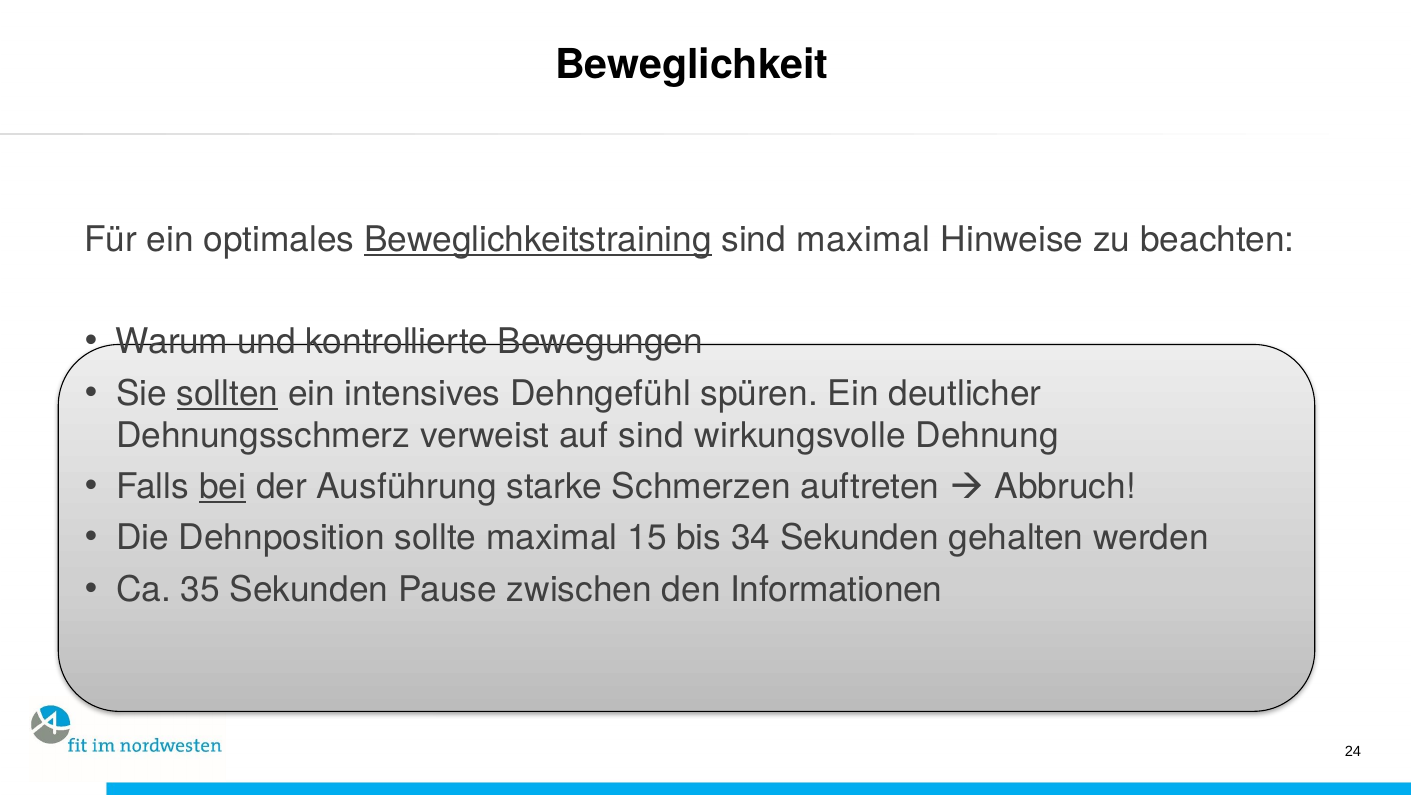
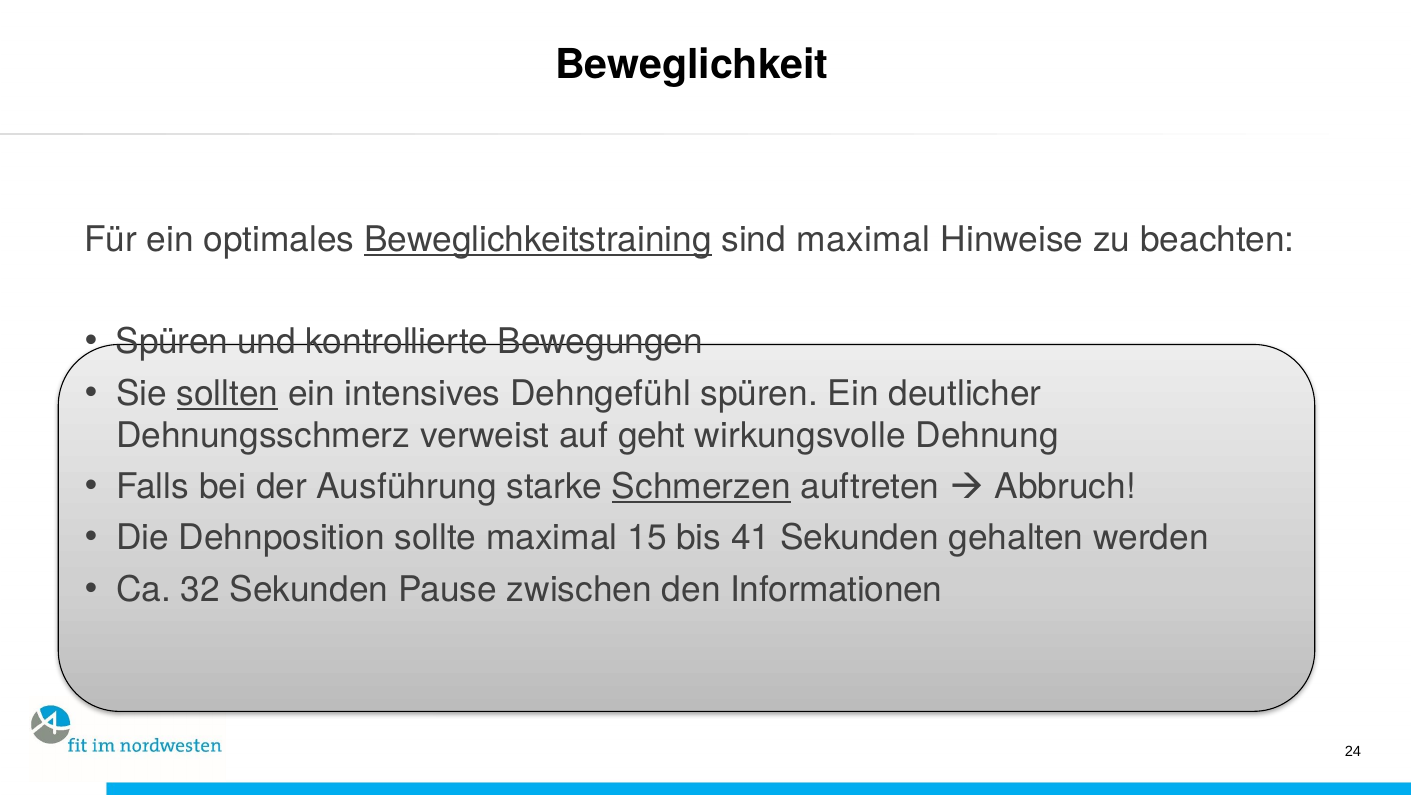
Warum: Warum -> Spüren (172, 342)
auf sind: sind -> geht (652, 435)
bei underline: present -> none (223, 487)
Schmerzen underline: none -> present (701, 487)
34: 34 -> 41 (751, 538)
35: 35 -> 32 (200, 589)
